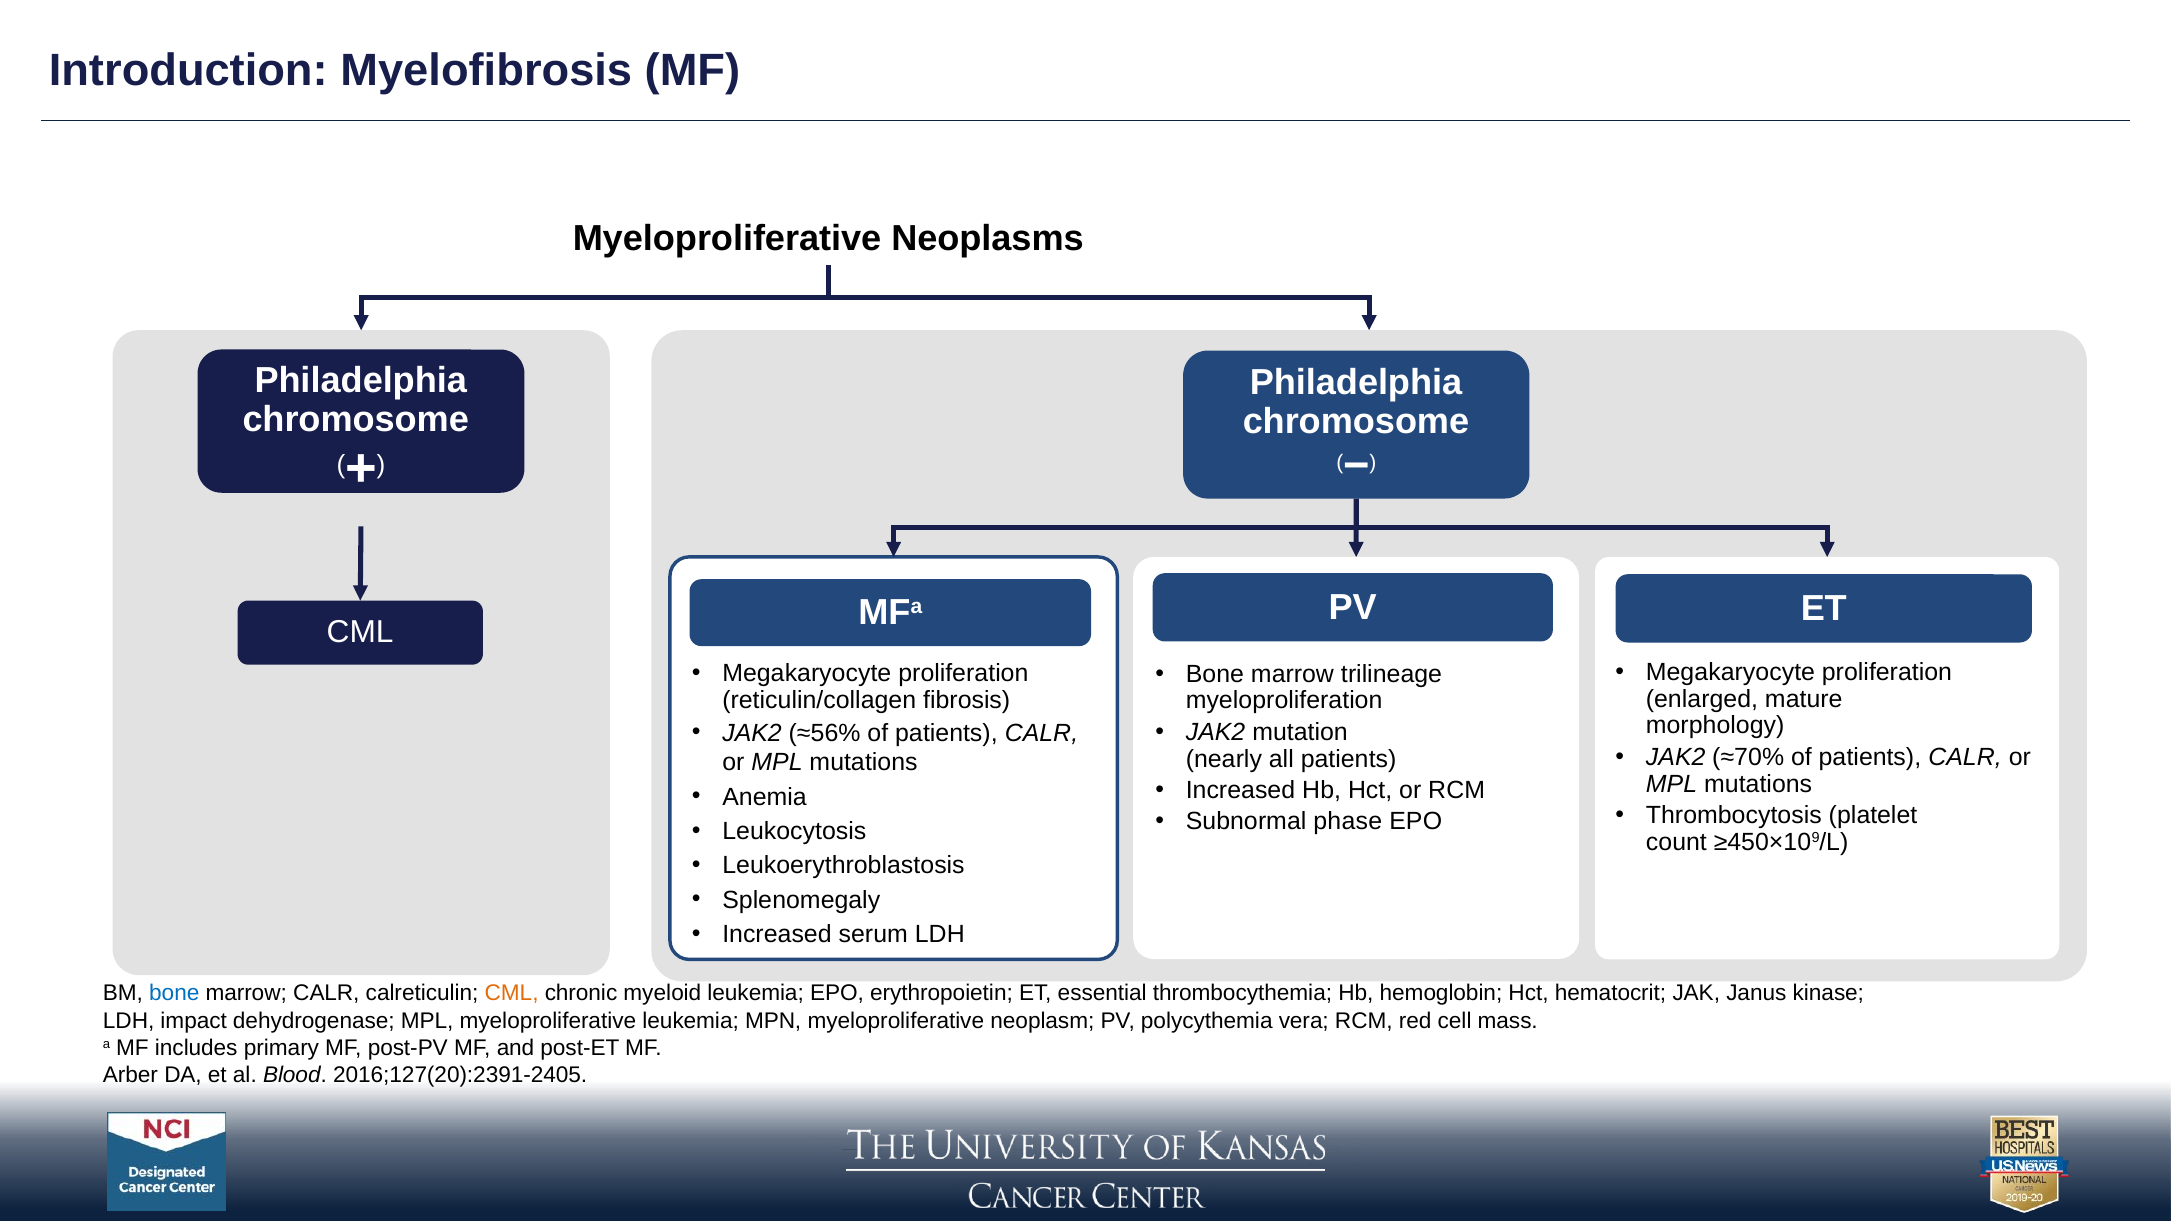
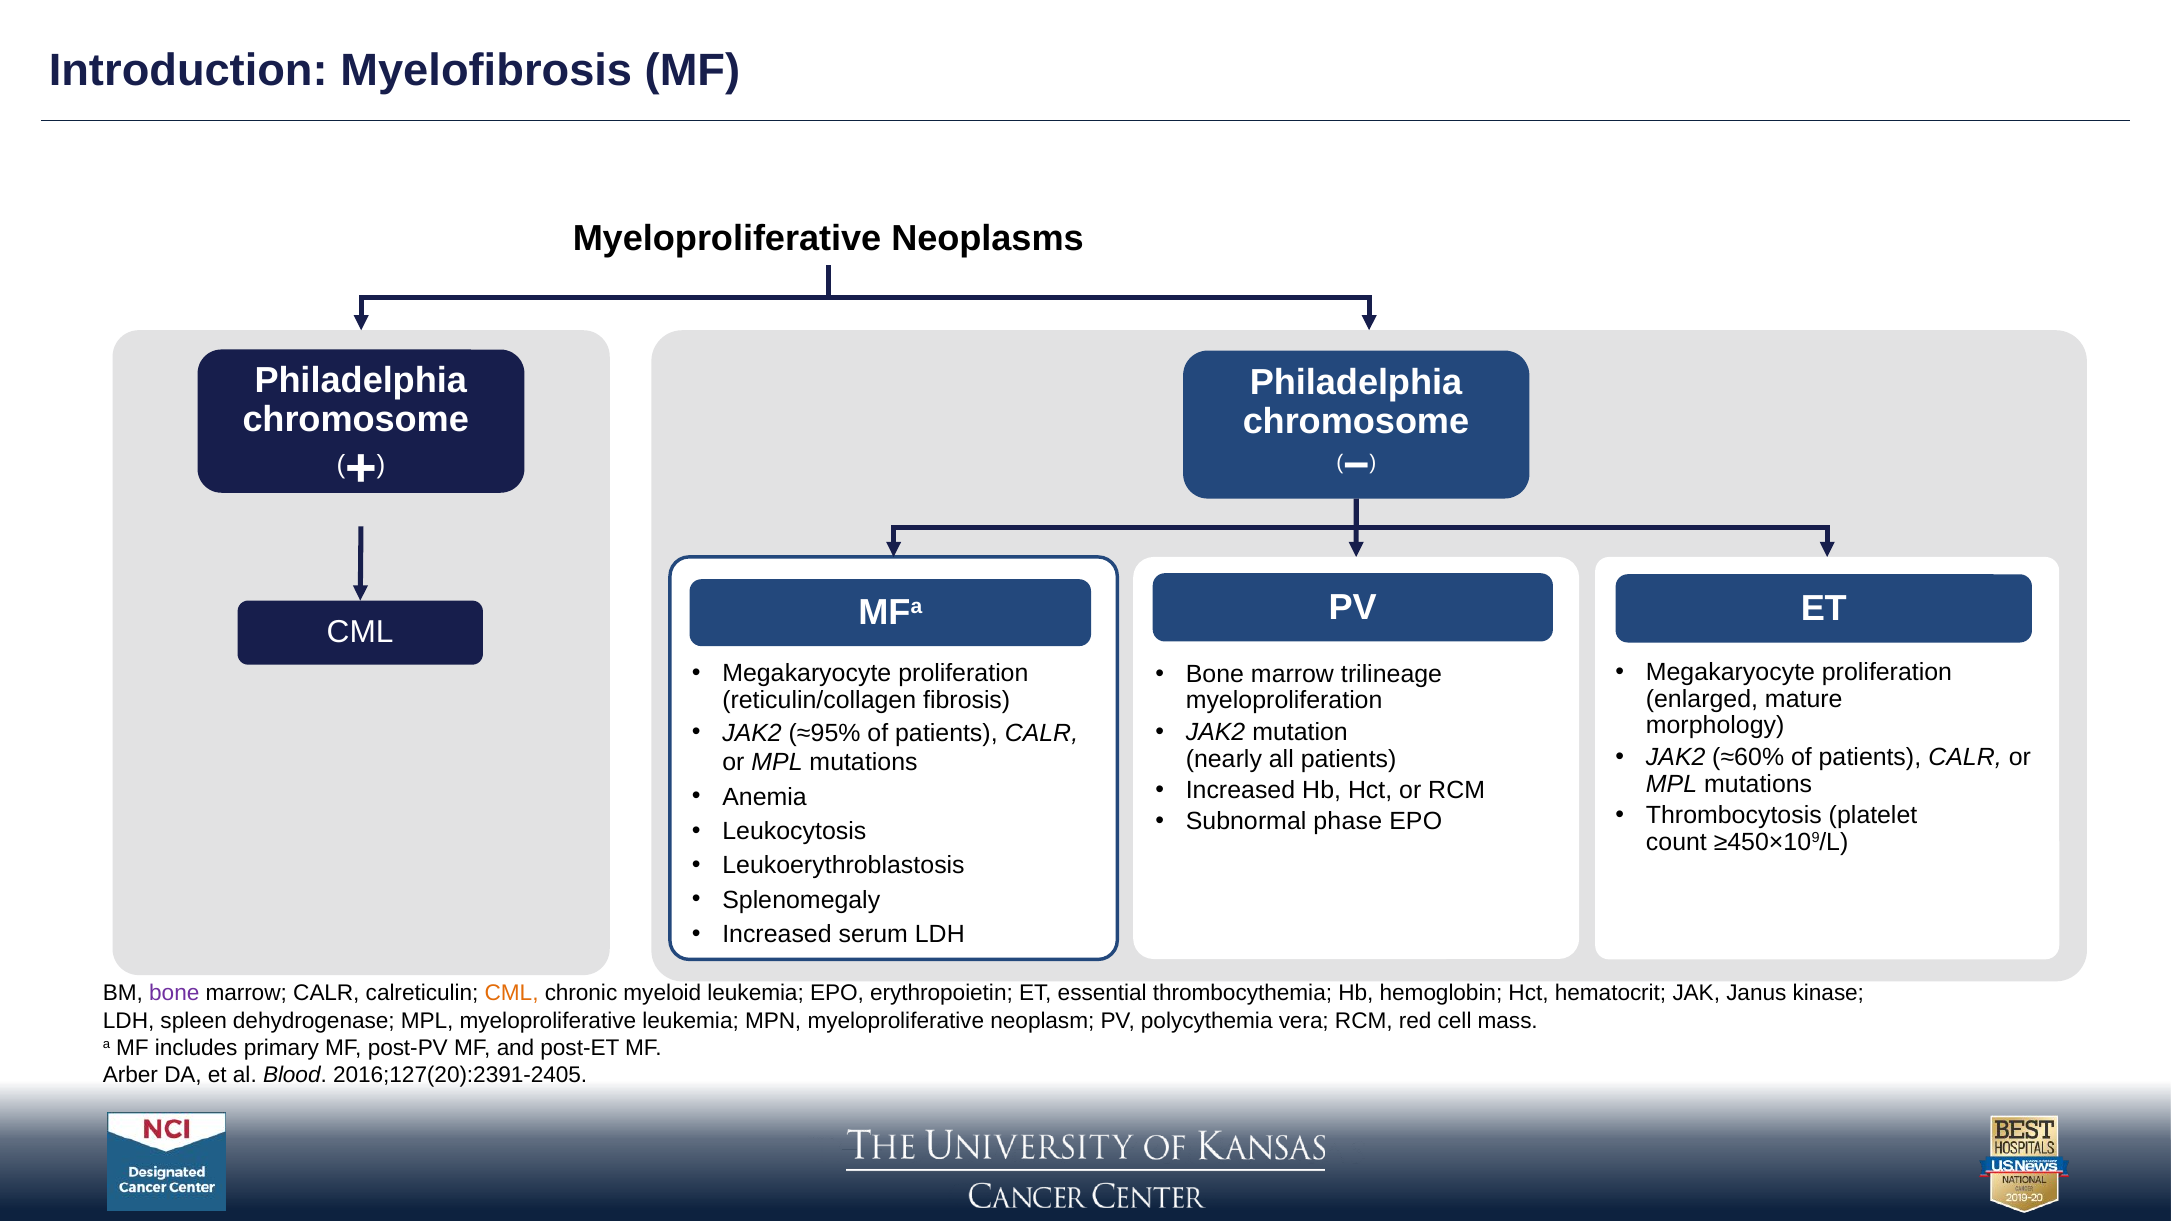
≈56%: ≈56% -> ≈95% (825, 733)
≈70%: ≈70% -> ≈60% (1748, 757)
bone colour: blue -> purple (174, 994)
impact: impact -> spleen (194, 1021)
